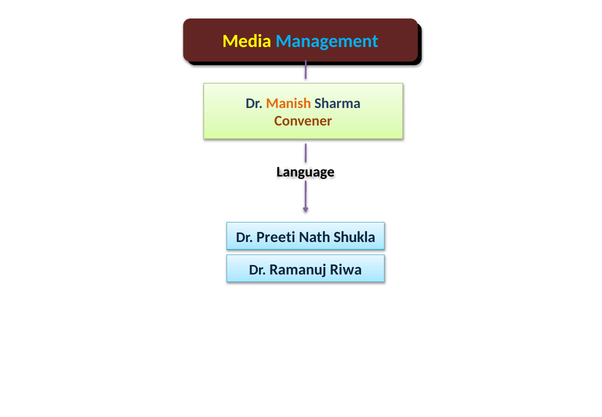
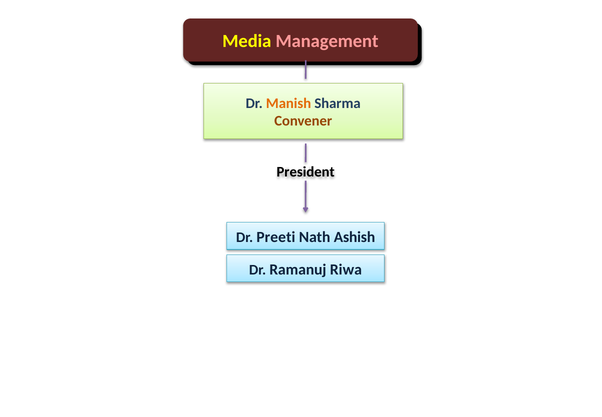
Management colour: light blue -> pink (327, 41)
Language: Language -> President (306, 172)
Shukla: Shukla -> Ashish (354, 237)
